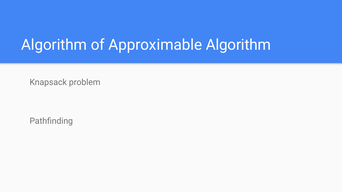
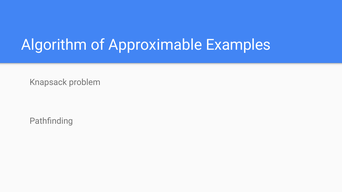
Approximable Algorithm: Algorithm -> Examples (238, 45)
